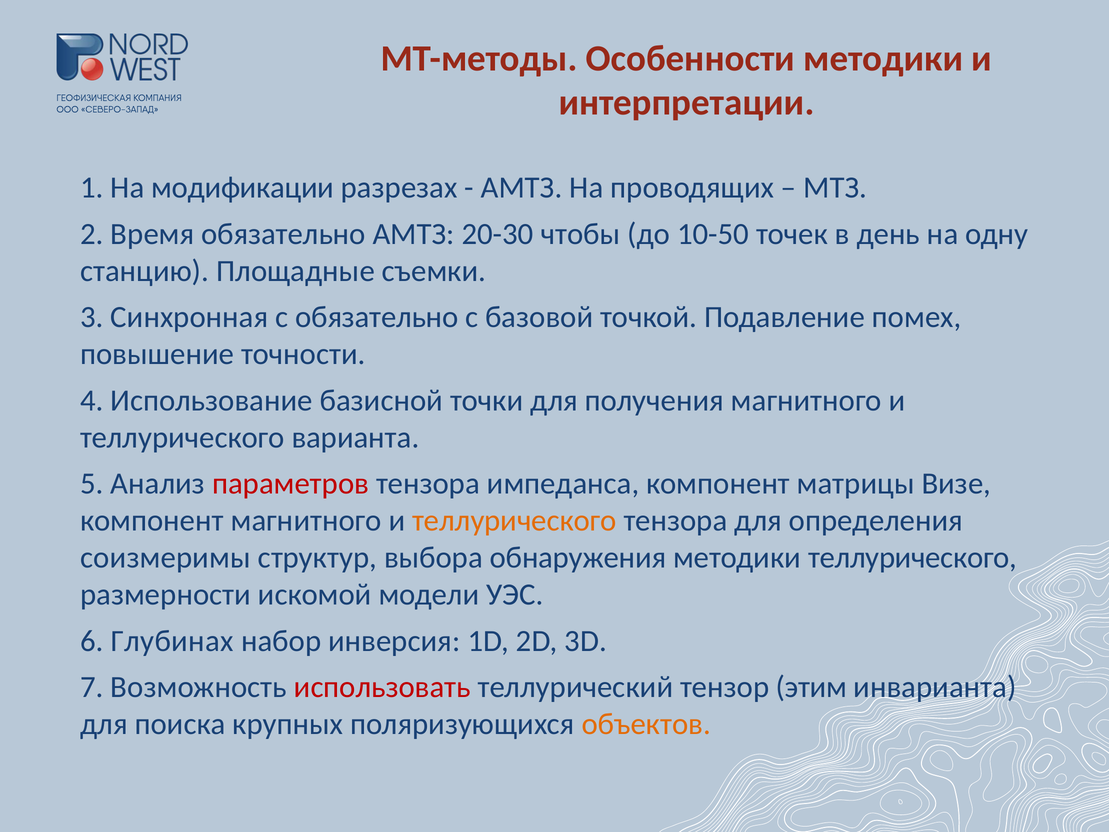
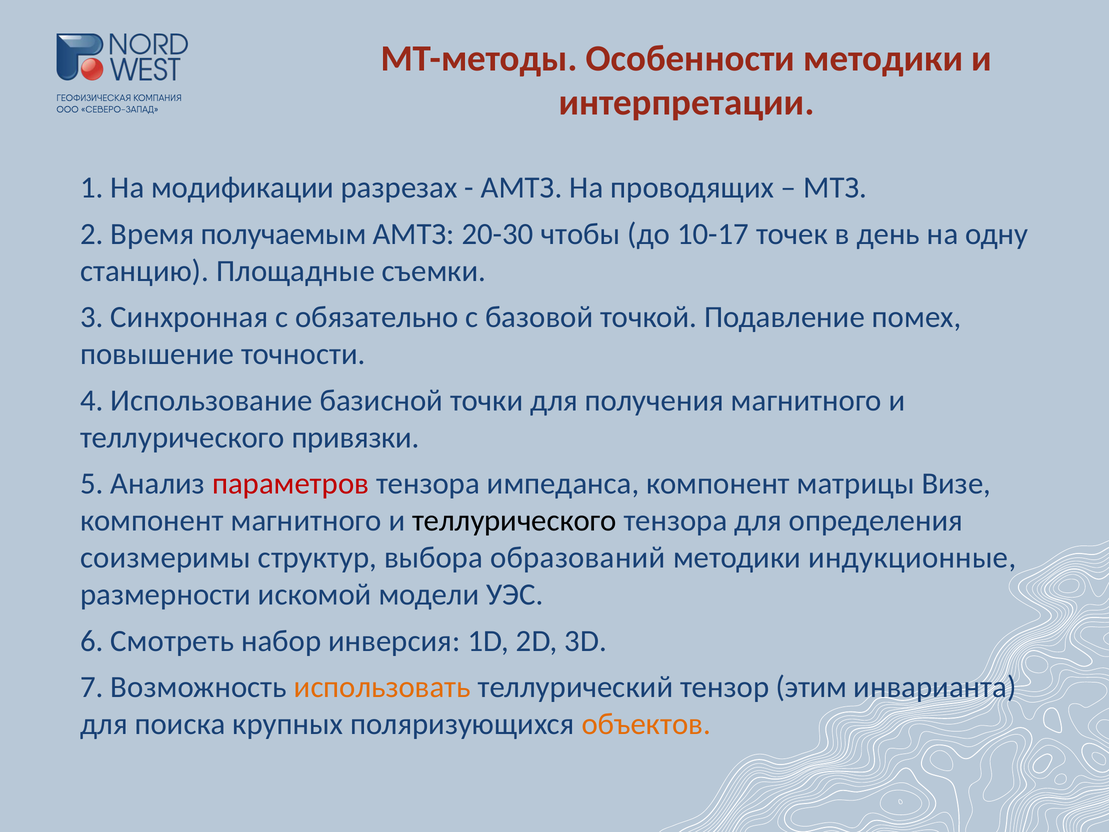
Время обязательно: обязательно -> получаемым (284, 234)
10-50: 10-50 -> 10-17 (713, 234)
варианта: варианта -> привязки (356, 437)
теллурического colour: orange -> black (514, 521)
обнаружения: обнаружения -> образований (578, 558)
методики теллурического: теллурического -> индукционные (912, 558)
Глубинах: Глубинах -> Смотреть (172, 641)
использовать colour: red -> orange (382, 687)
